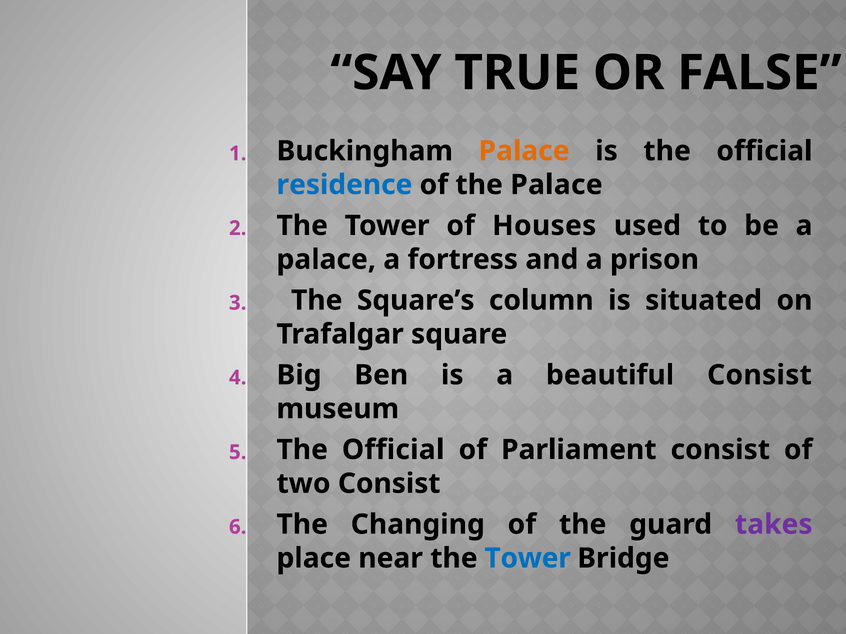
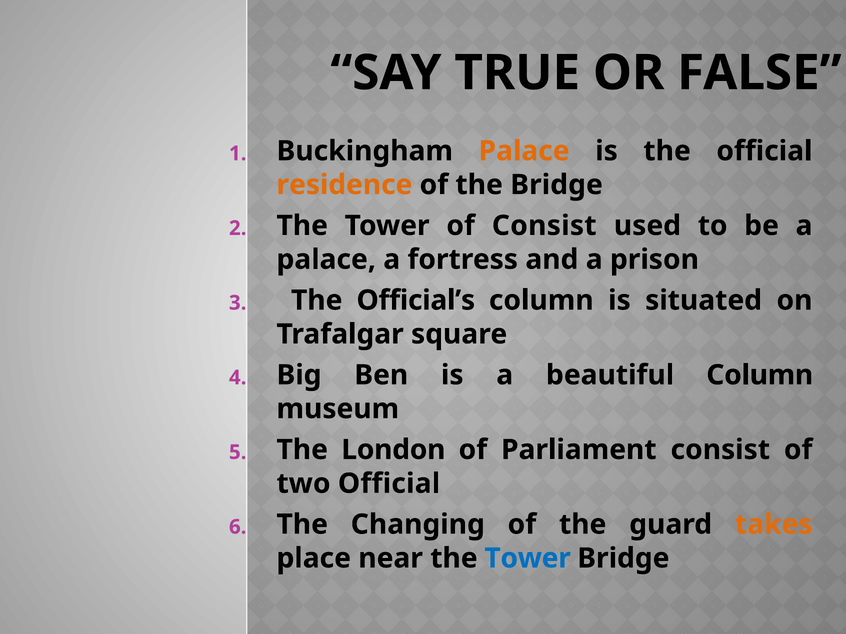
residence colour: blue -> orange (344, 185)
the Palace: Palace -> Bridge (557, 185)
of Houses: Houses -> Consist (544, 226)
Square’s: Square’s -> Official’s (416, 301)
beautiful Consist: Consist -> Column (760, 375)
Official: Official -> London (393, 450)
two Consist: Consist -> Official (389, 484)
takes colour: purple -> orange (774, 525)
